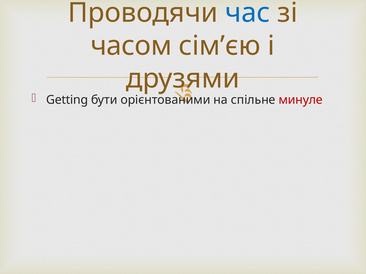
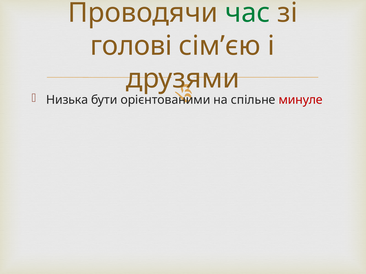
час colour: blue -> green (248, 13)
часом: часом -> голові (131, 46)
Getting: Getting -> Низька (67, 100)
